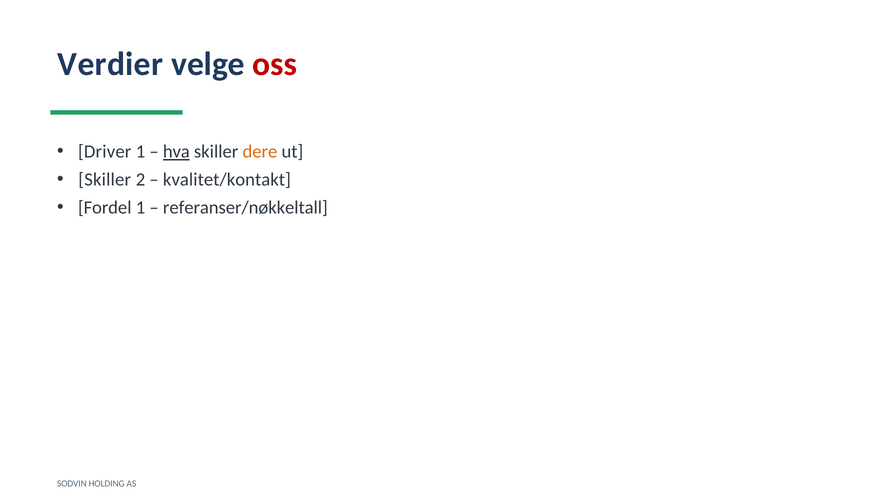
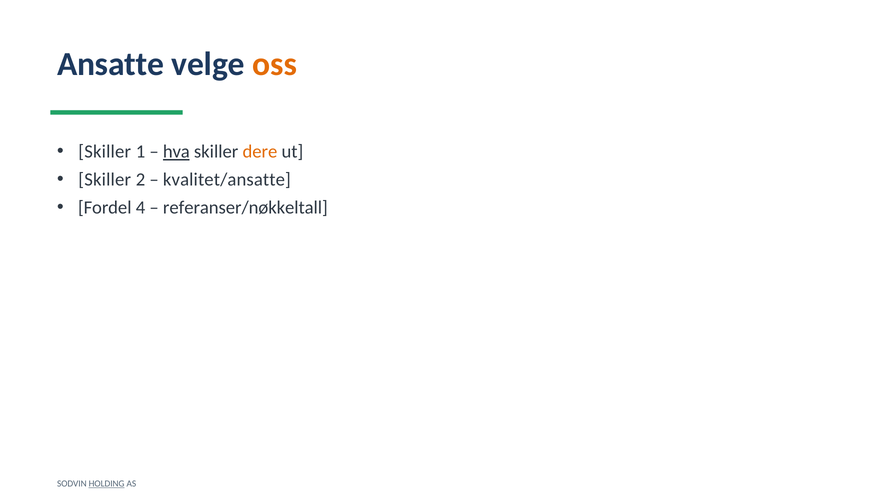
Verdier: Verdier -> Ansatte (111, 64)
oss colour: red -> orange (275, 64)
Driver: Driver -> Skiller (105, 152)
kvalitet/kontakt: kvalitet/kontakt -> kvalitet/ansatte (227, 180)
Fordel 1: 1 -> 4 (141, 208)
HOLDING underline: none -> present (107, 484)
